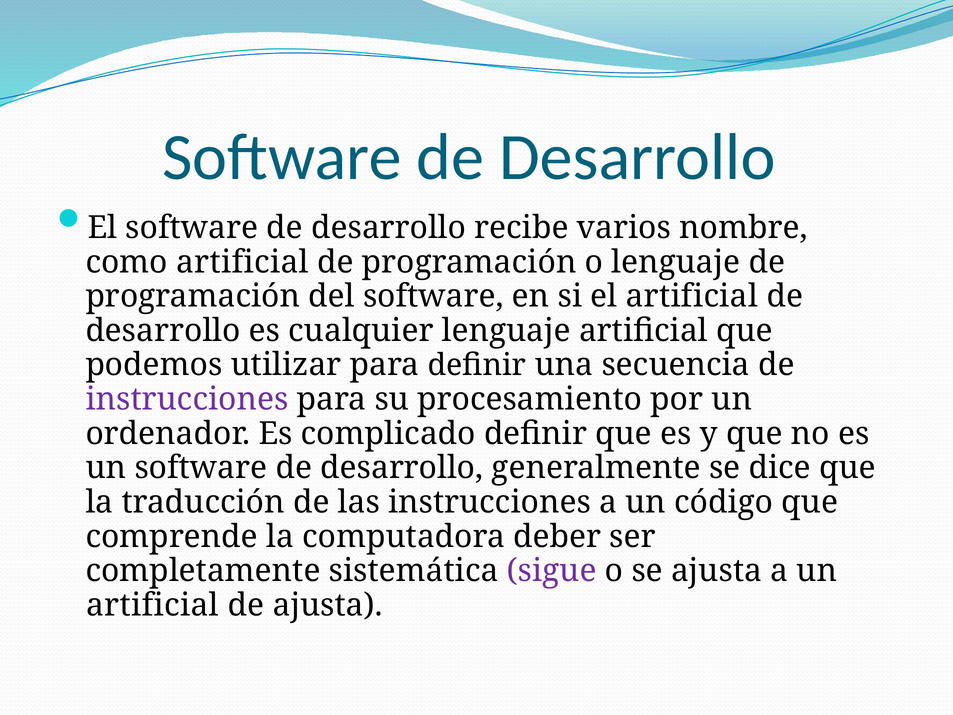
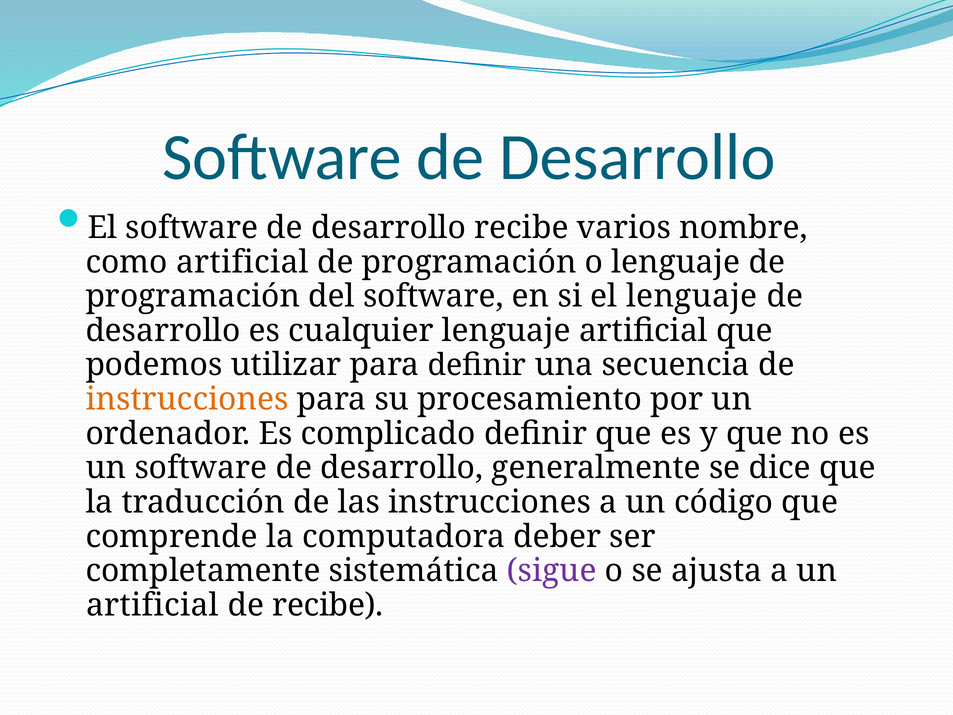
el artificial: artificial -> lenguaje (692, 296)
instrucciones colour: purple -> orange (187, 399)
de ajusta: ajusta -> recibe (328, 605)
